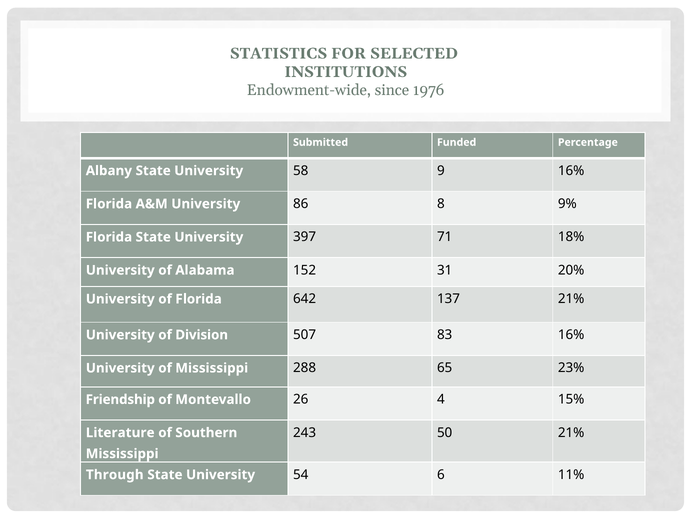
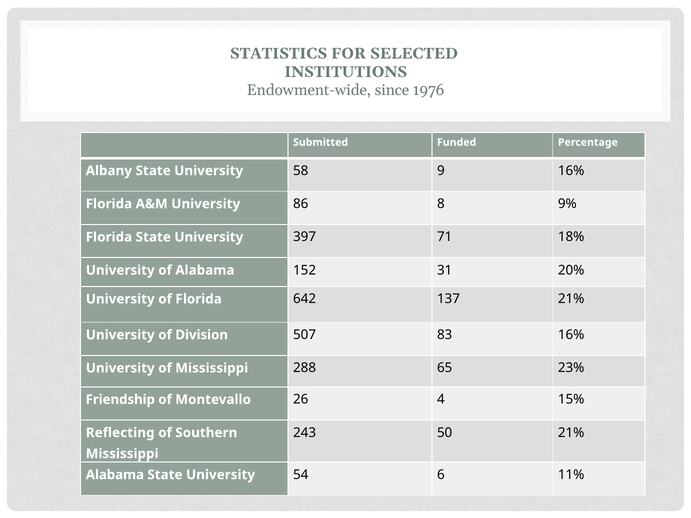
Literature: Literature -> Reflecting (120, 433)
Through: Through -> Alabama (115, 475)
